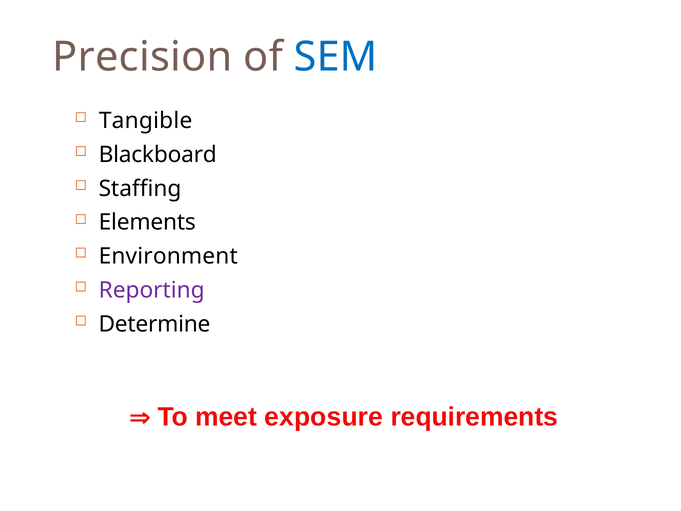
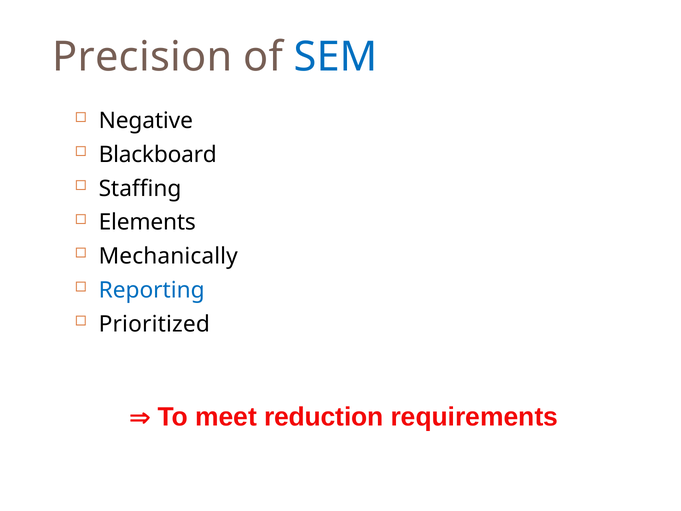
Tangible: Tangible -> Negative (146, 121)
Environment: Environment -> Mechanically (168, 256)
Reporting colour: purple -> blue (152, 290)
Determine: Determine -> Prioritized (154, 324)
exposure: exposure -> reduction (324, 417)
